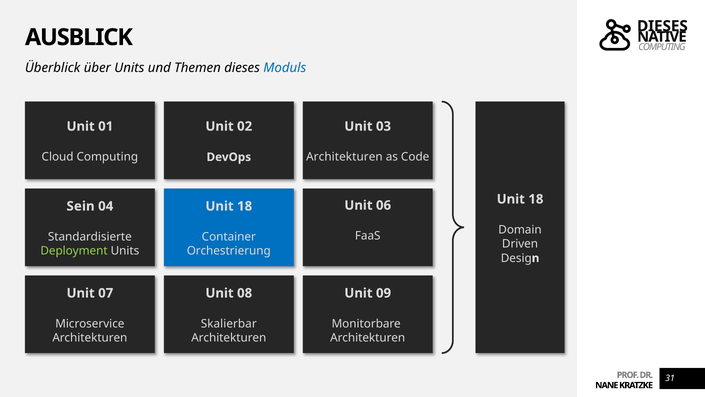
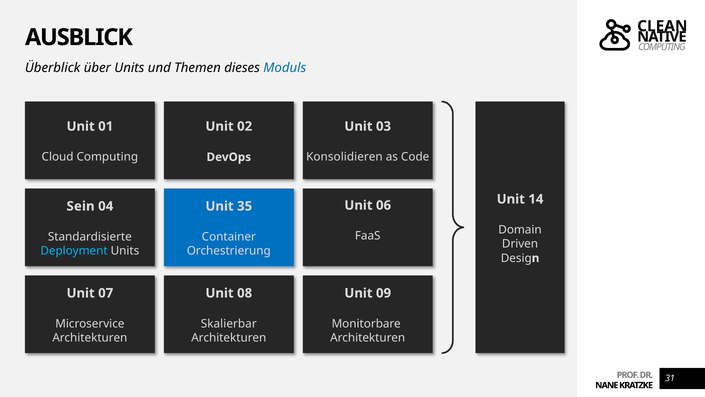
DIESES: DIESES -> CLEAN (662, 26)
Architekturen: Architekturen -> Konsolidieren (344, 157)
18: 18 -> 14 (536, 199)
18: 18 -> 35 (245, 206)
Deployment colour: light green -> light blue (74, 251)
